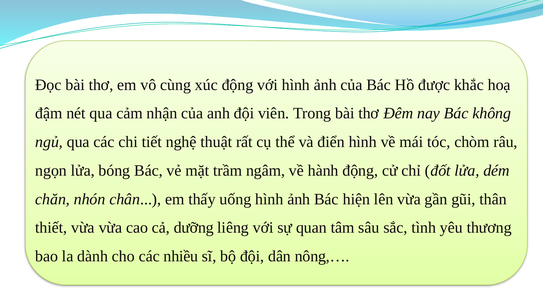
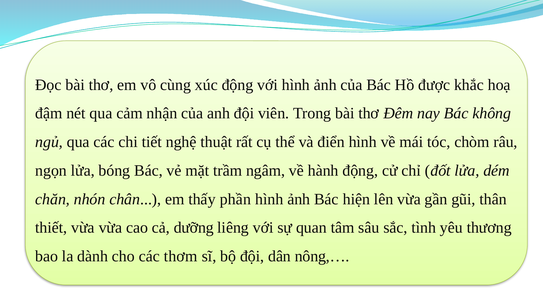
uống: uống -> phần (235, 199)
nhiều: nhiều -> thơm (181, 256)
